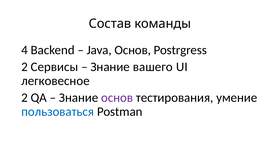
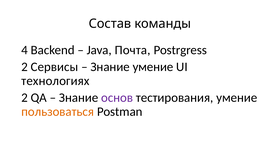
Java Основ: Основ -> Почта (133, 50)
Знание вашего: вашего -> умение (153, 67)
легковесное: легковесное -> технологиях (55, 81)
пользоваться colour: blue -> orange (58, 111)
